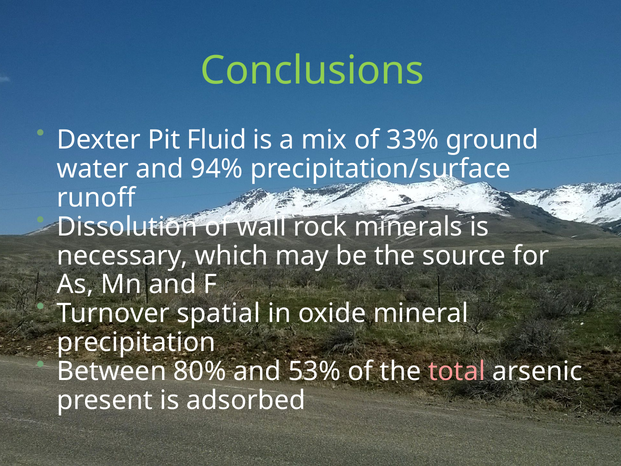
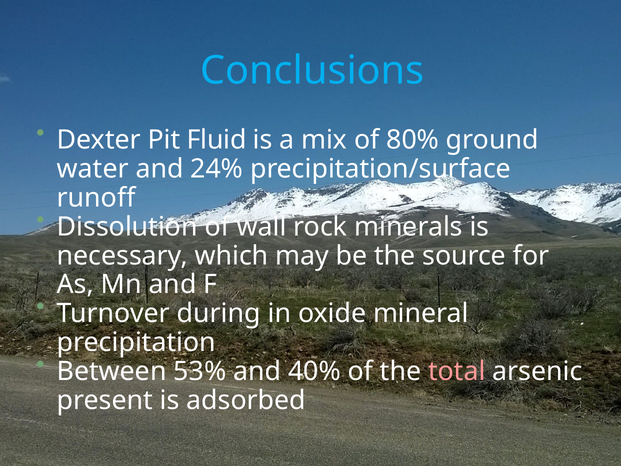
Conclusions colour: light green -> light blue (312, 71)
33%: 33% -> 80% (413, 140)
94%: 94% -> 24% (217, 169)
spatial: spatial -> during (219, 313)
80%: 80% -> 53% (200, 371)
53%: 53% -> 40% (314, 371)
